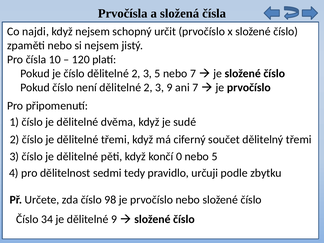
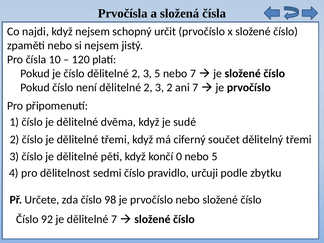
3 9: 9 -> 2 (170, 88)
sedmi tedy: tedy -> číslo (135, 173)
34: 34 -> 92 (47, 219)
dělitelné 9: 9 -> 7 (114, 219)
